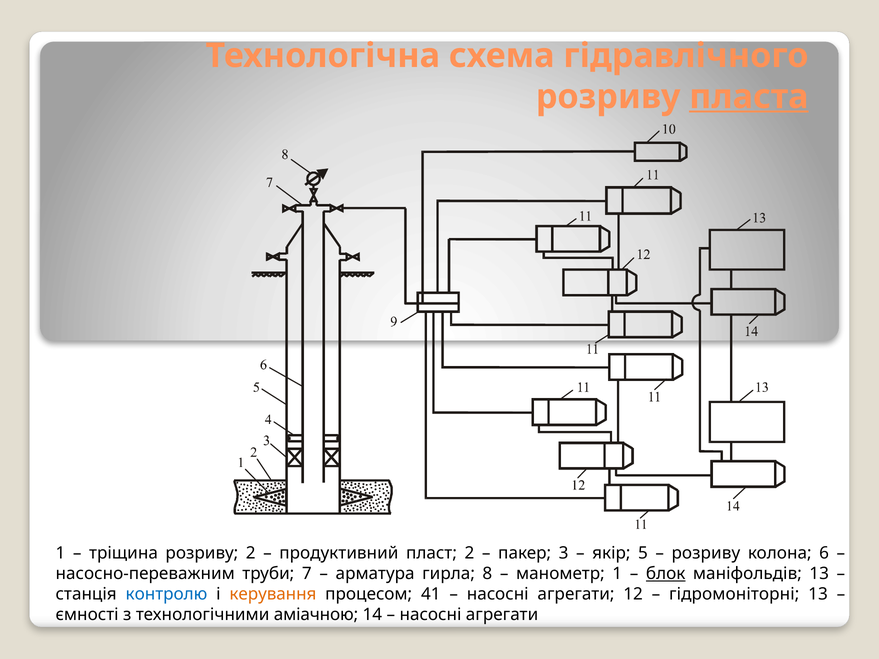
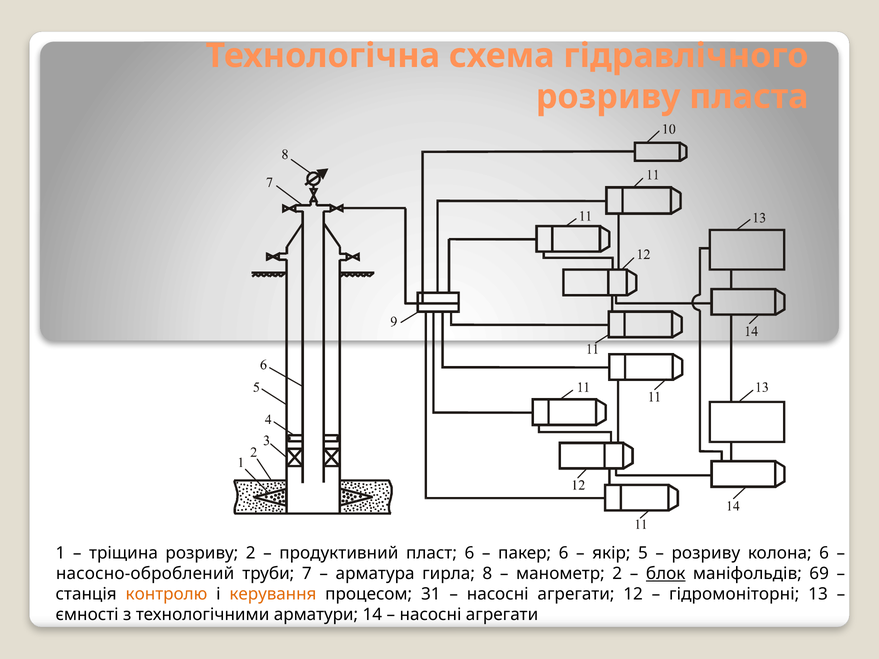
пласта underline: present -> none (749, 97)
пласт 2: 2 -> 6 (469, 553)
пакер 3: 3 -> 6 (564, 553)
насосно-переважним: насосно-переважним -> насосно-оброблений (145, 574)
манометр 1: 1 -> 2 (617, 574)
маніфольдів 13: 13 -> 69 (819, 574)
контролю colour: blue -> orange (166, 594)
41: 41 -> 31 (431, 594)
аміачною: аміачною -> арматури (316, 615)
